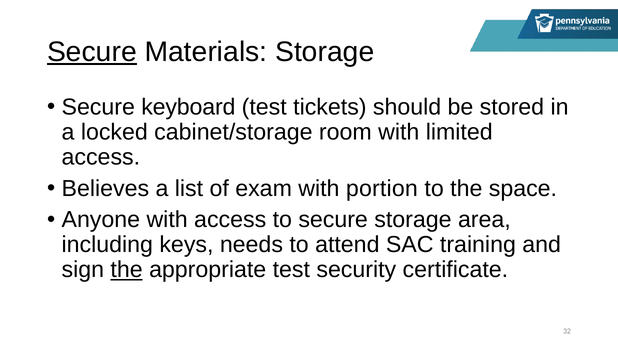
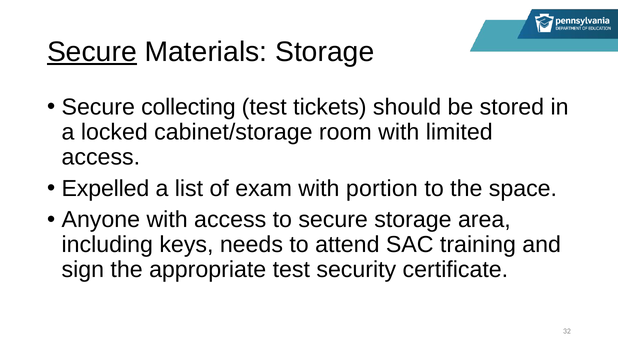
keyboard: keyboard -> collecting (188, 107)
Believes: Believes -> Expelled (105, 189)
the underline: present -> none (127, 270)
